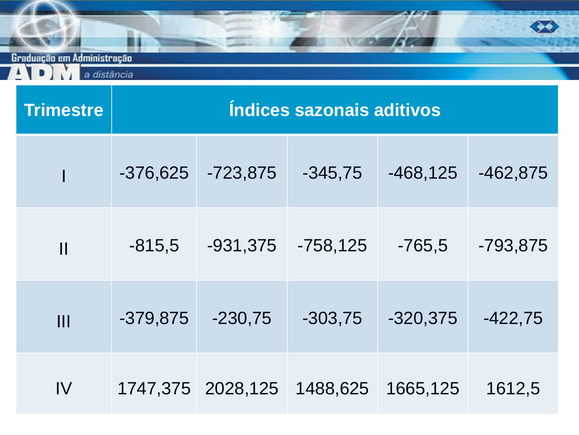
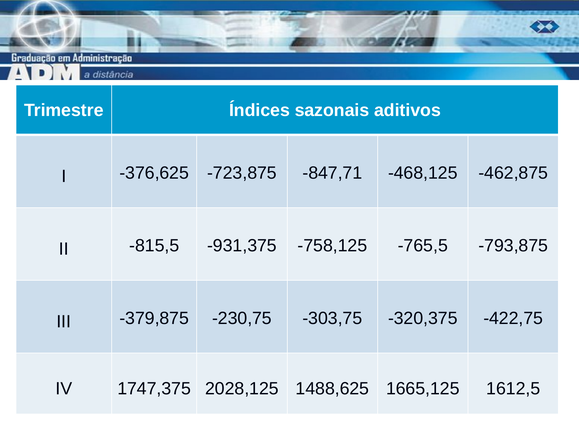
-345,75: -345,75 -> -847,71 (332, 173)
